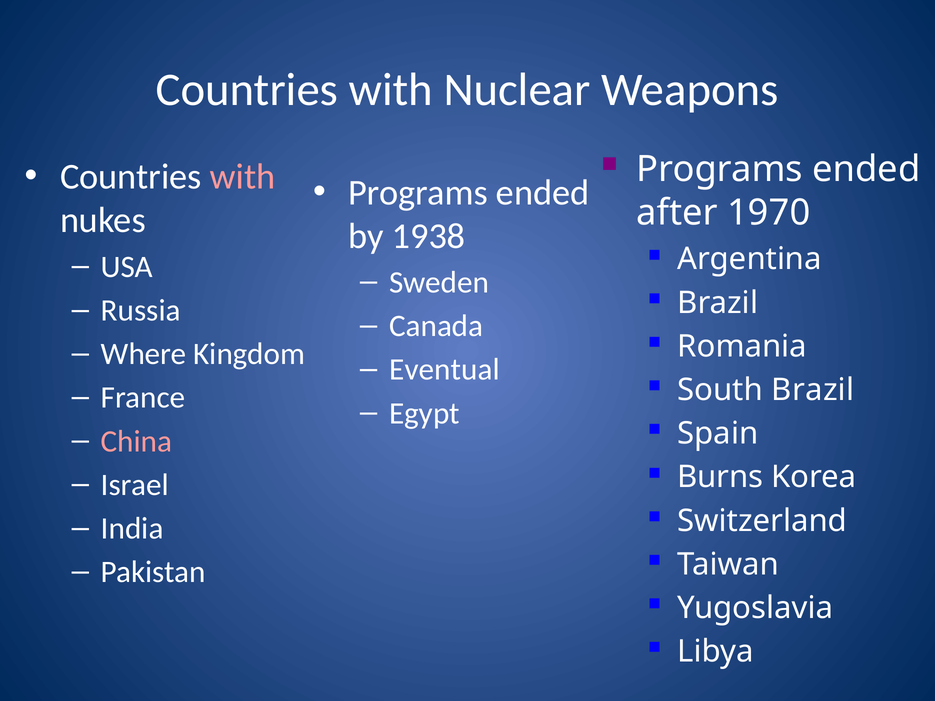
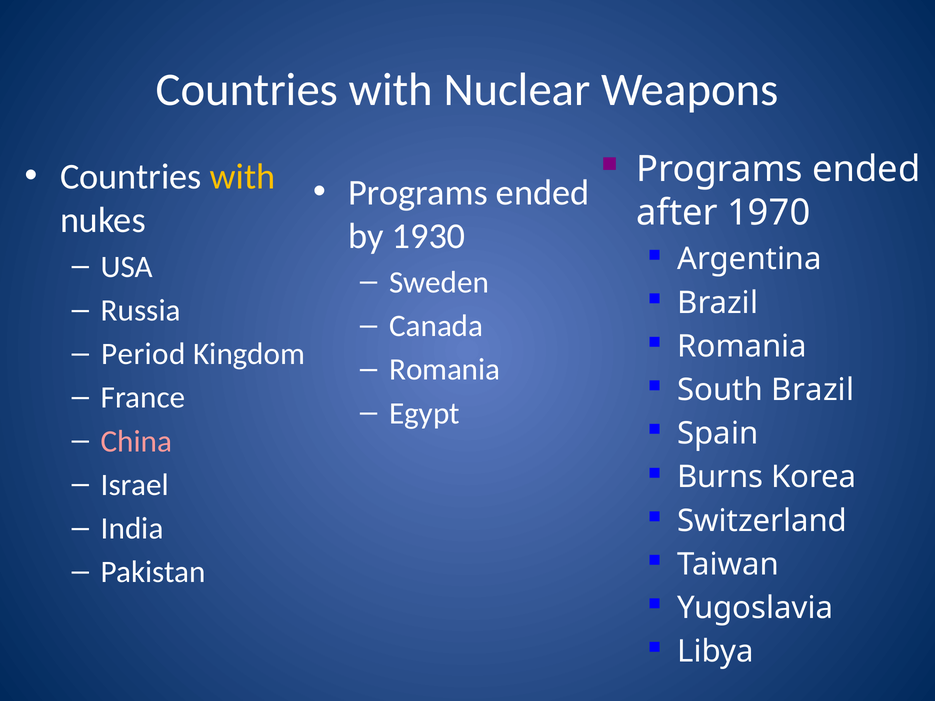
with colour: pink -> yellow (243, 177)
1938: 1938 -> 1930 (429, 236)
Where: Where -> Period (143, 354)
Eventual: Eventual -> Romania (445, 370)
